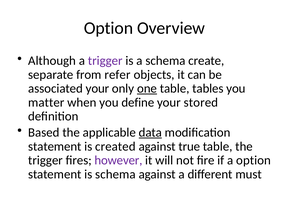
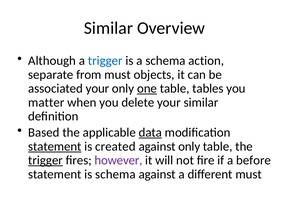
Option: Option -> Similar (108, 28)
trigger colour: purple -> blue (105, 61)
create: create -> action (206, 61)
from refer: refer -> must (118, 75)
define: define -> delete (138, 102)
your stored: stored -> similar (201, 102)
statement underline: none -> present (55, 146)
against true: true -> only (189, 146)
trigger underline: none -> present (46, 160)
a option: option -> before (254, 160)
